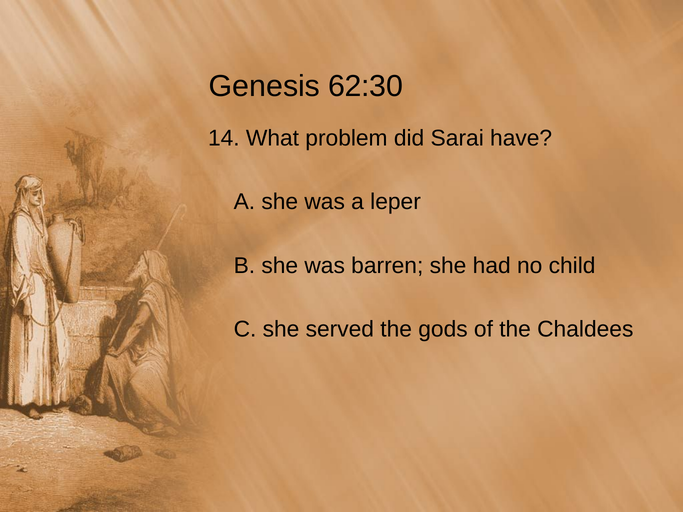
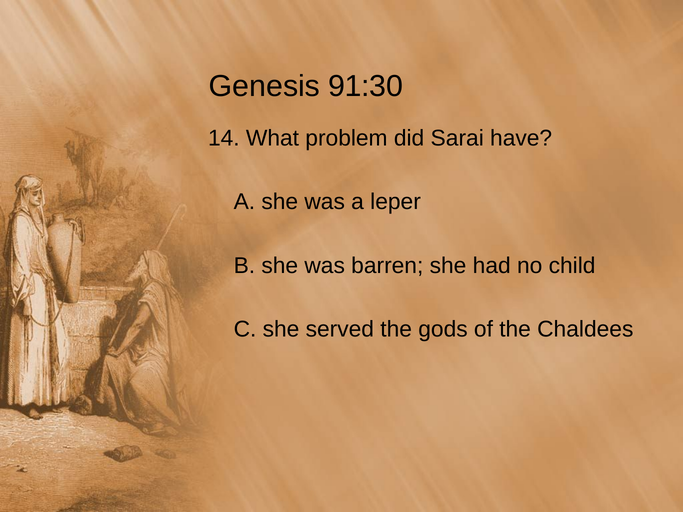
62:30: 62:30 -> 91:30 (366, 86)
